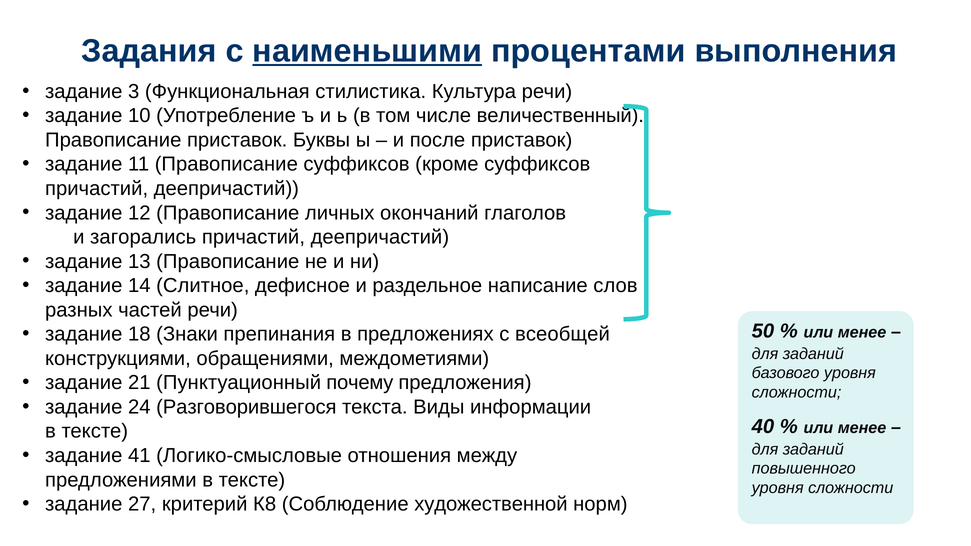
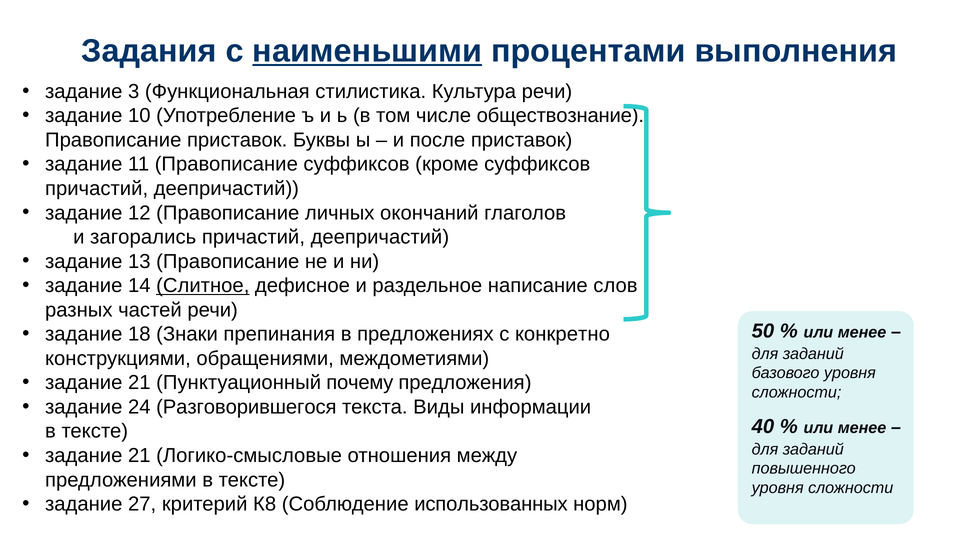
величественный: величественный -> обществознание (560, 116)
Слитное underline: none -> present (203, 286)
всеобщей: всеобщей -> конкретно (562, 334)
41: 41 -> 21 (139, 456)
художественной: художественной -> использованных (491, 504)
